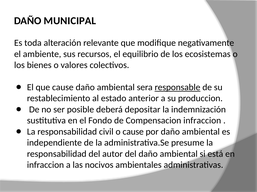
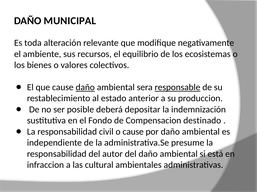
daño underline: none -> present (85, 88)
Compensacion infraccion: infraccion -> destinado (202, 121)
nocivos: nocivos -> cultural (99, 166)
